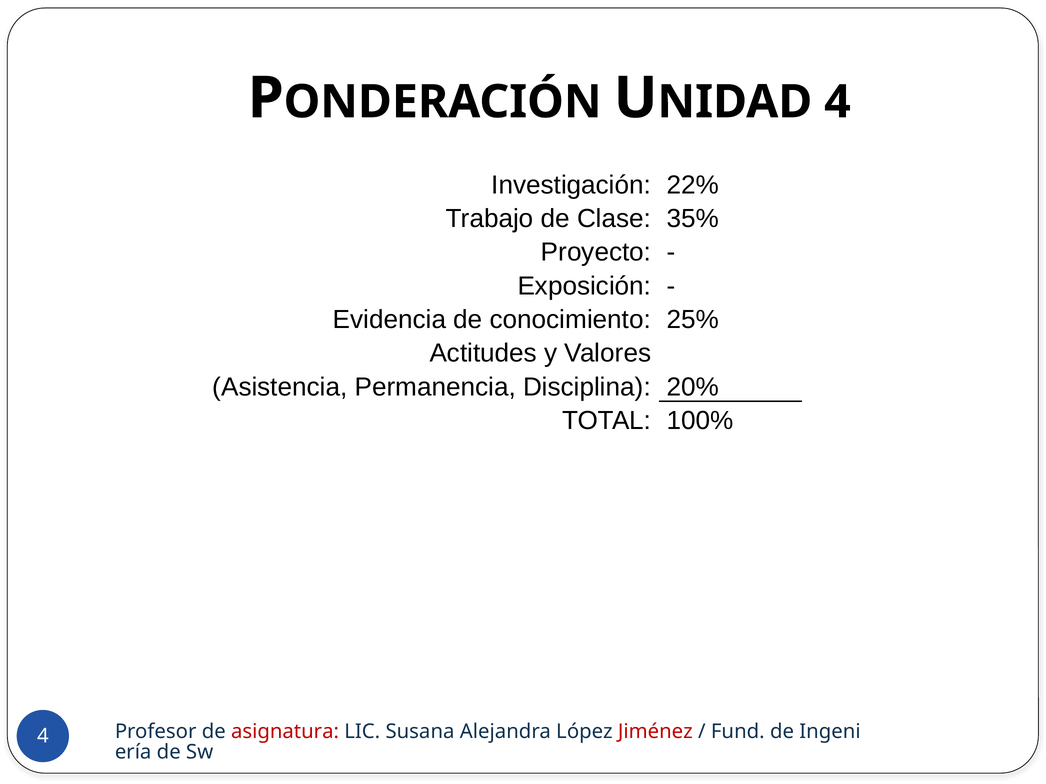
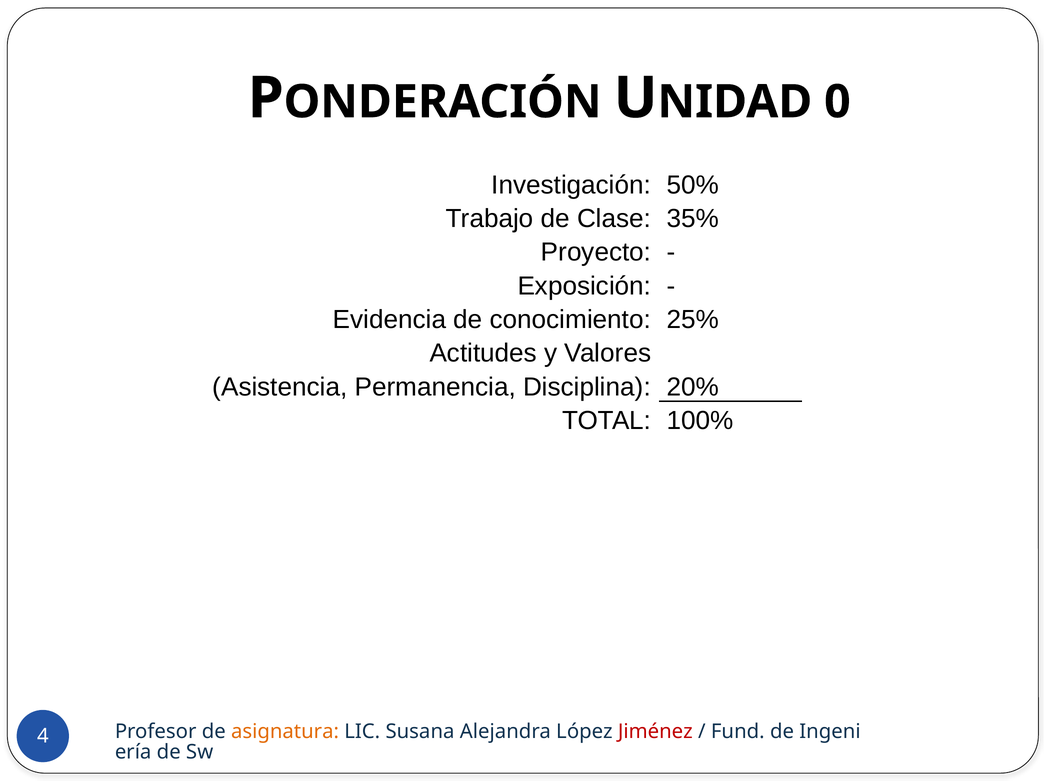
4: 4 -> 0 (837, 102)
22%: 22% -> 50% (693, 185)
asignatura colour: red -> orange (285, 732)
